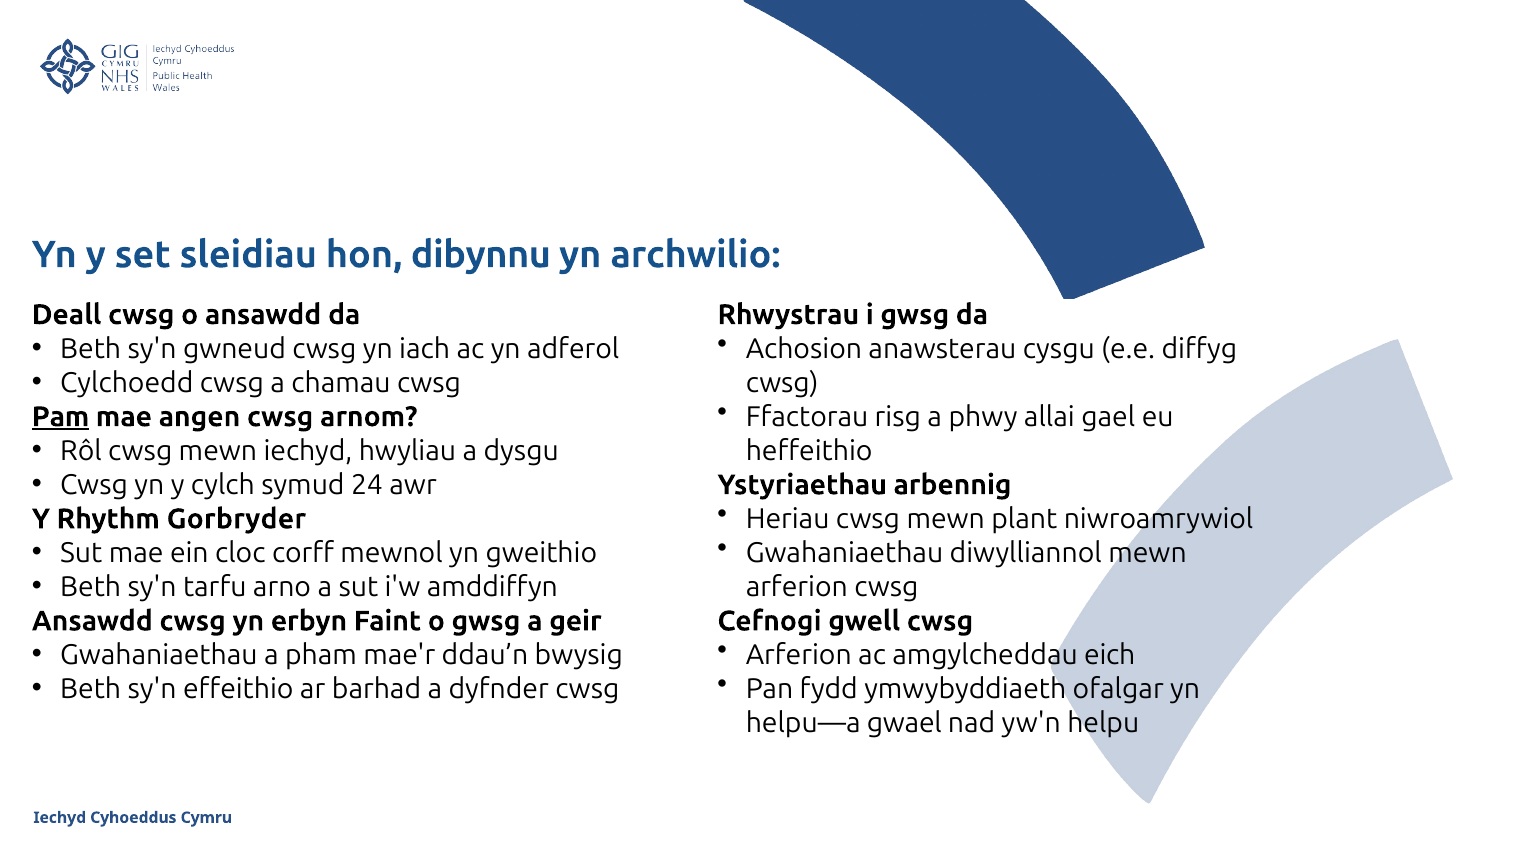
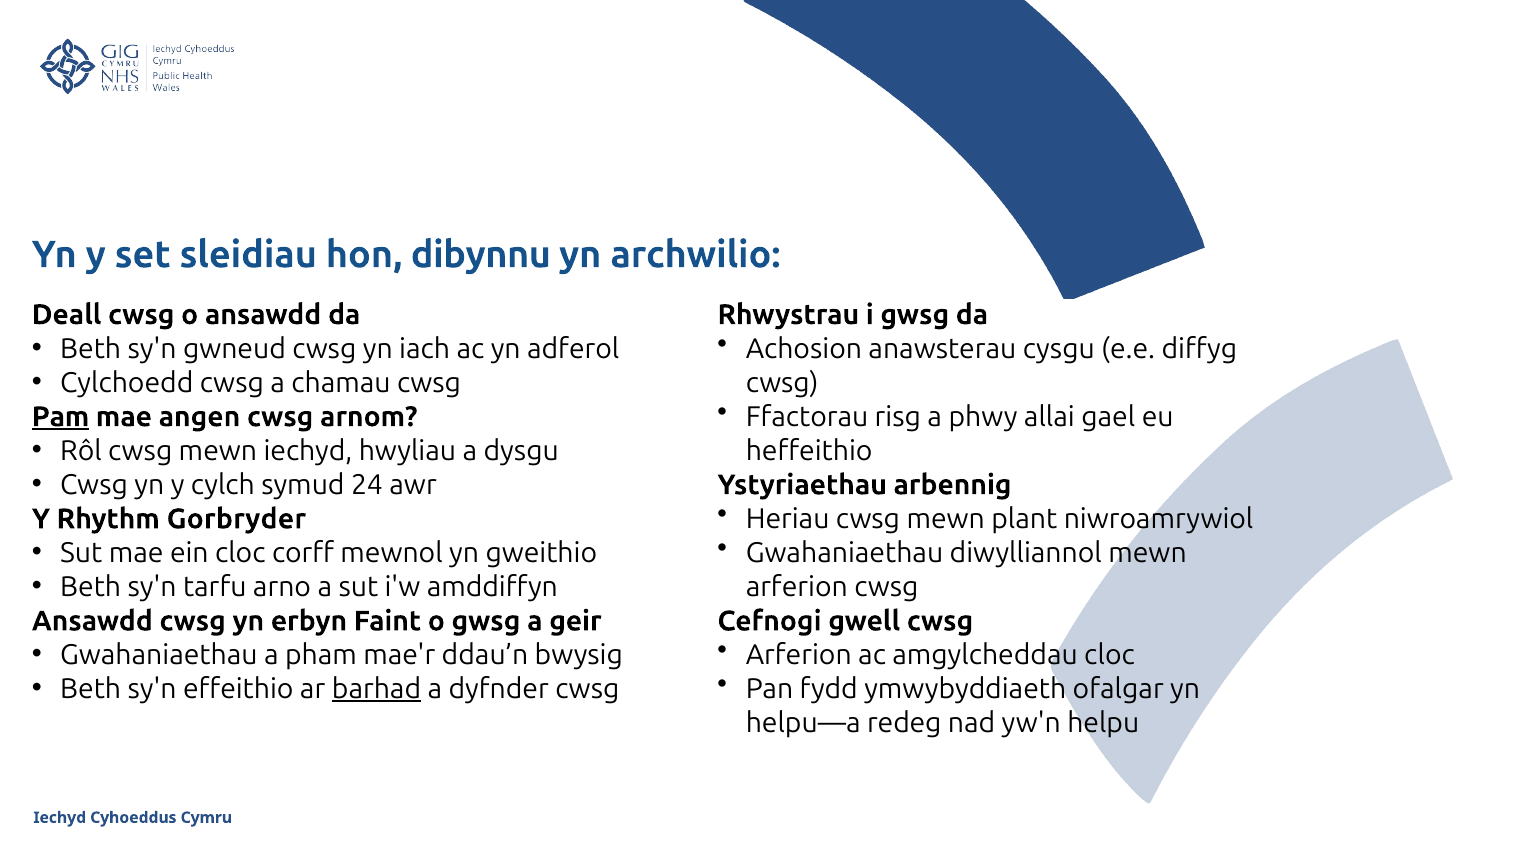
amgylcheddau eich: eich -> cloc (1110, 655)
barhad underline: none -> present (377, 689)
gwael: gwael -> redeg (904, 723)
